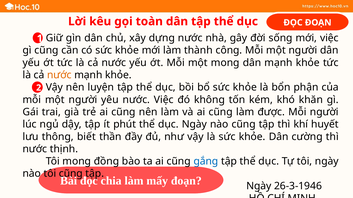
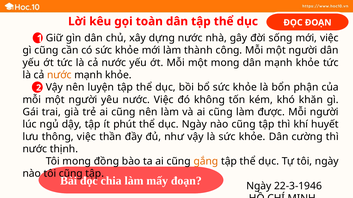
thông biết: biết -> việc (86, 137)
gắng colour: blue -> orange (206, 162)
26-3-1946: 26-3-1946 -> 22-3-1946 (298, 186)
